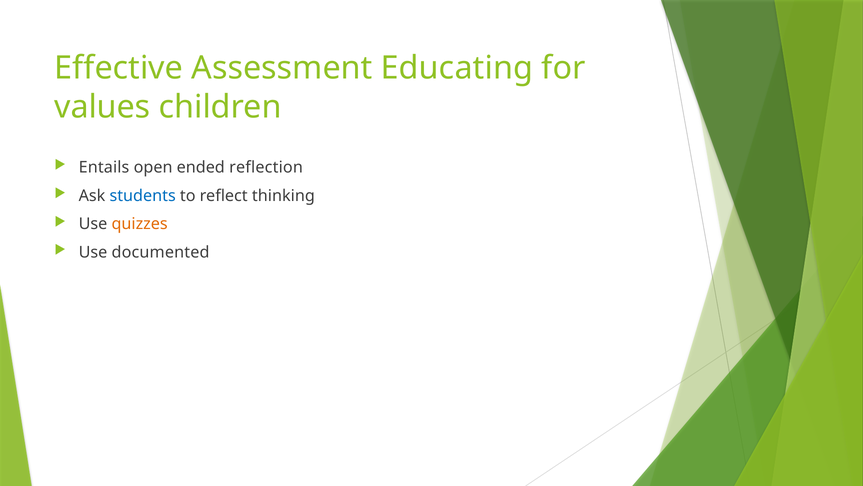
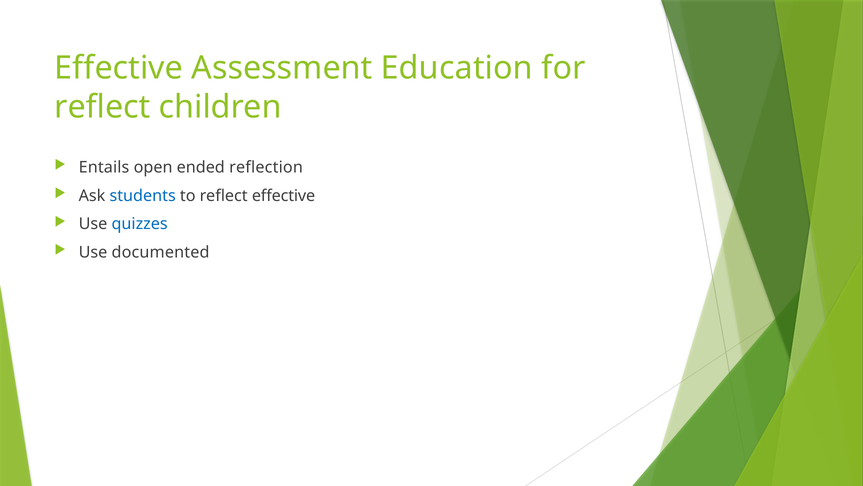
Educating: Educating -> Education (457, 68)
values: values -> reflect (102, 107)
reflect thinking: thinking -> effective (284, 195)
quizzes colour: orange -> blue (140, 224)
